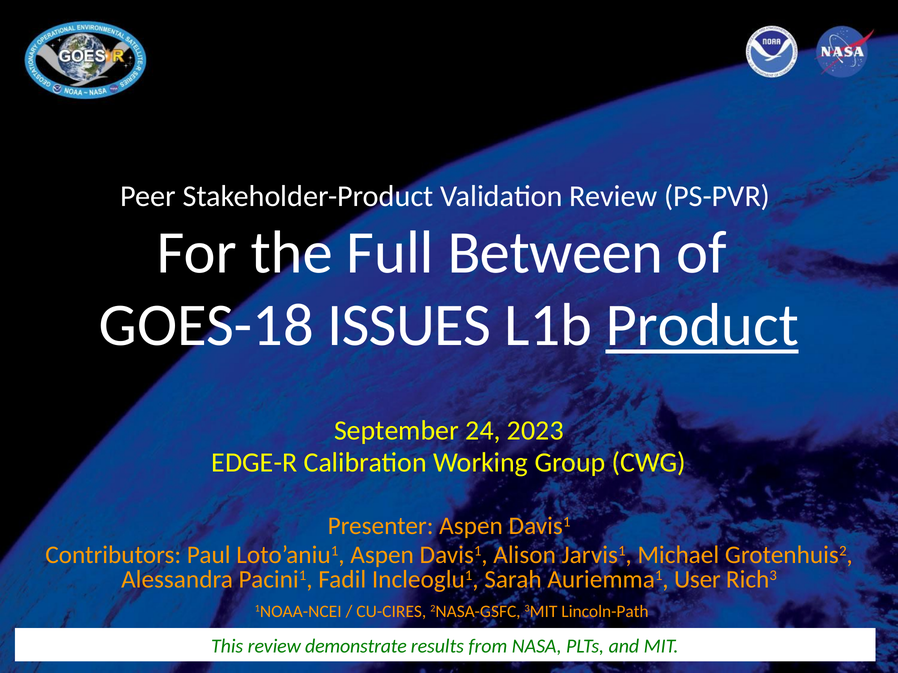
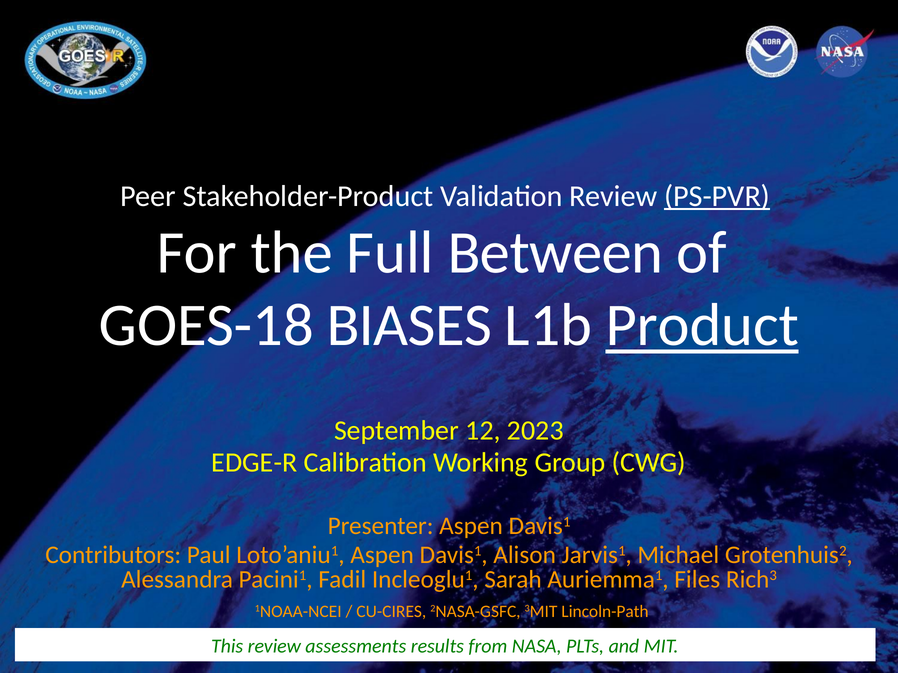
PS-PVR underline: none -> present (717, 196)
ISSUES: ISSUES -> BIASES (409, 326)
24: 24 -> 12 (483, 431)
User: User -> Files (697, 580)
demonstrate: demonstrate -> assessments (356, 646)
